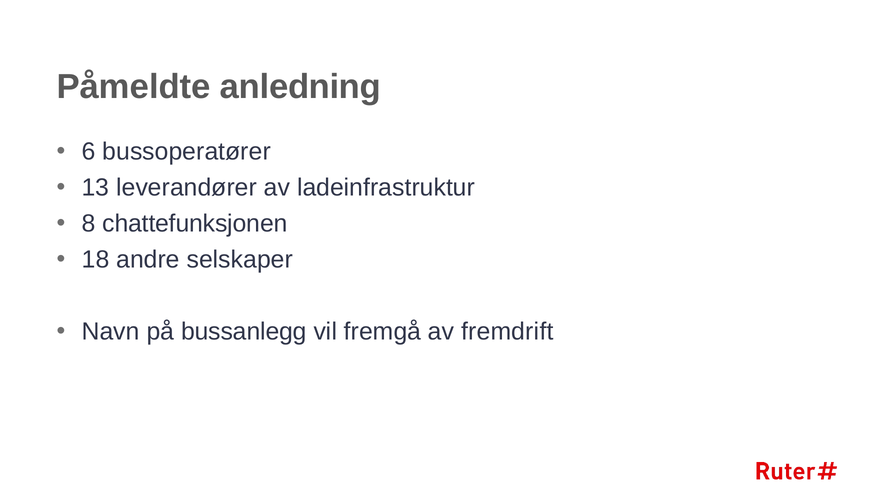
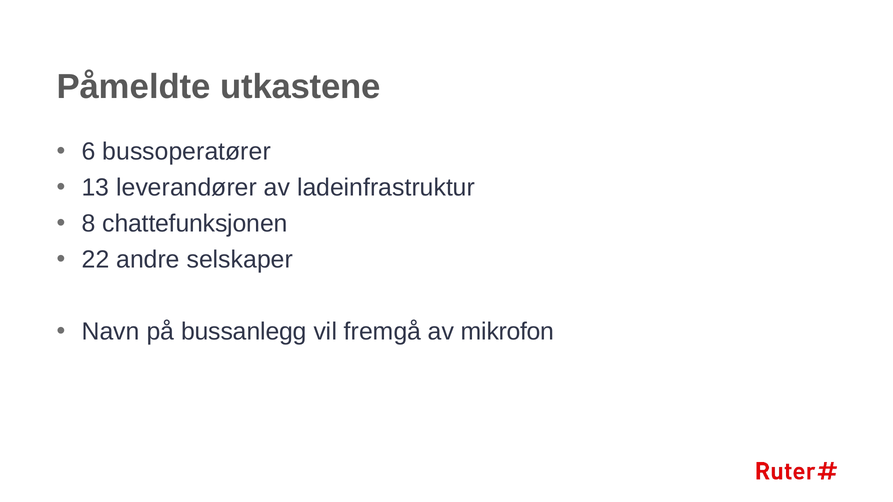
anledning: anledning -> utkastene (300, 87)
18: 18 -> 22 (96, 260)
fremdrift: fremdrift -> mikrofon (508, 332)
